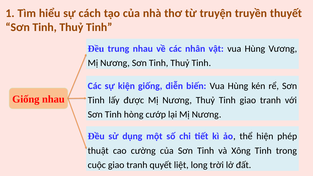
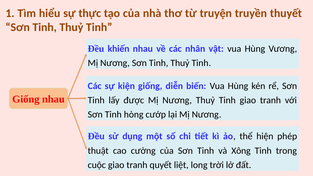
cách: cách -> thực (90, 13)
trung: trung -> khiến (119, 49)
